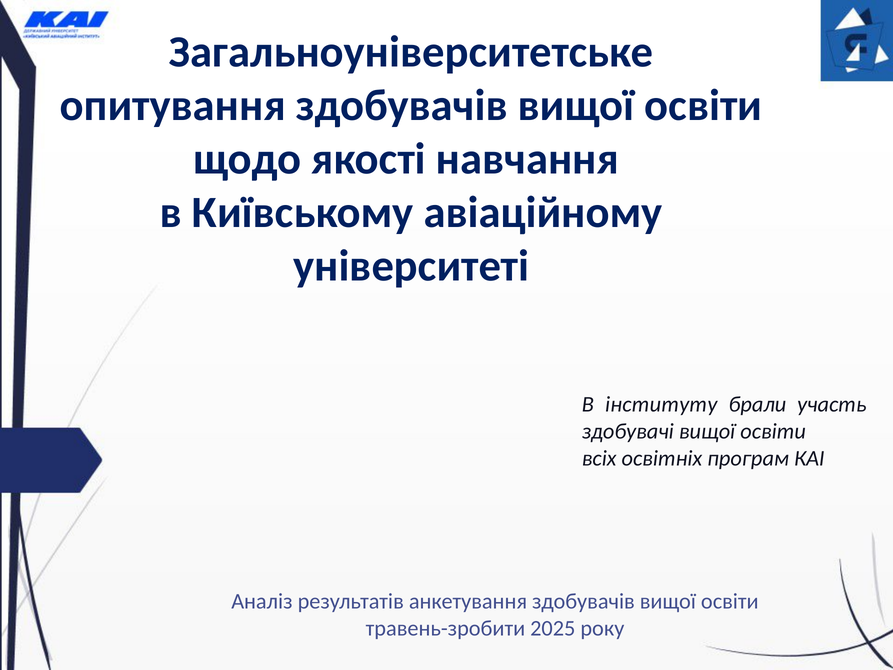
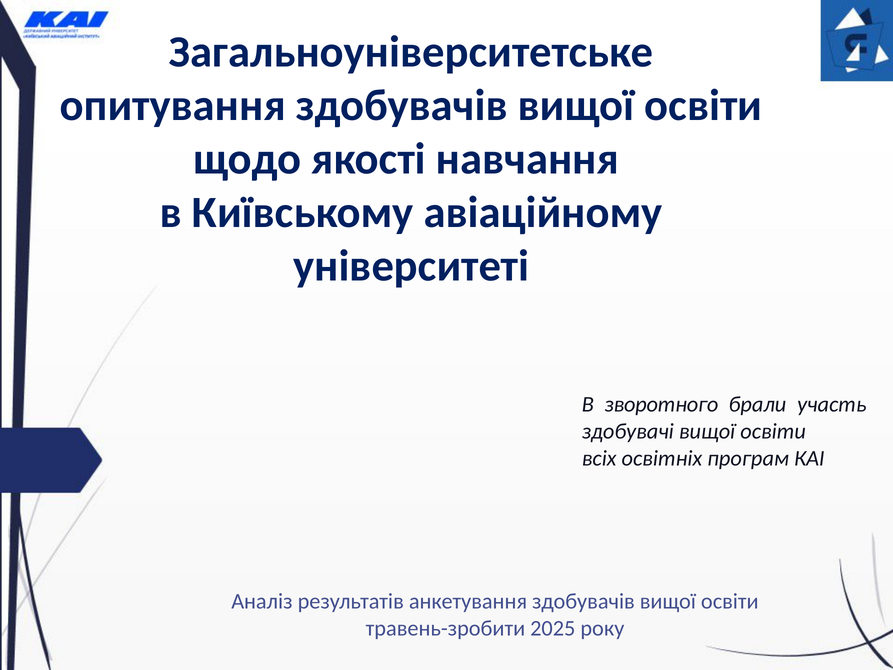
інституту: інституту -> зворотного (661, 404)
